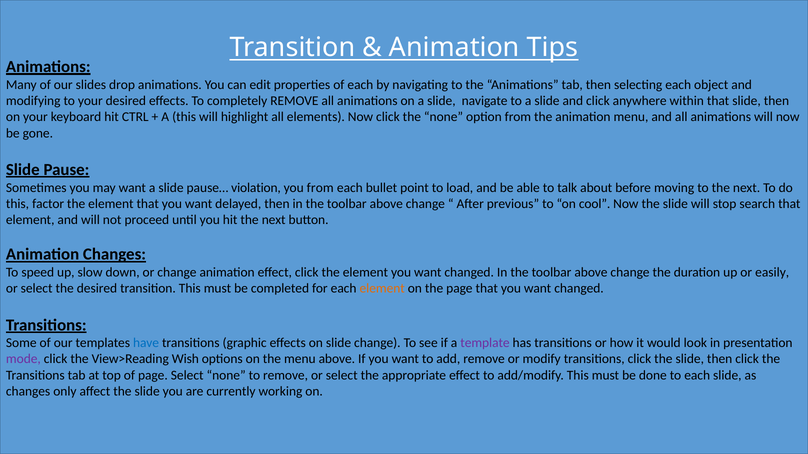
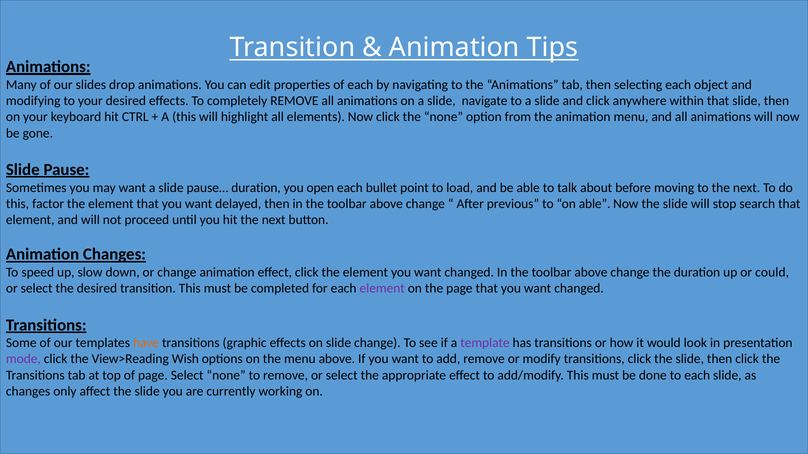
pause… violation: violation -> duration (256, 188)
you from: from -> open (320, 188)
on cool: cool -> able (595, 204)
easily: easily -> could (772, 273)
element colour: orange -> purple (382, 289)
have colour: blue -> orange (146, 343)
